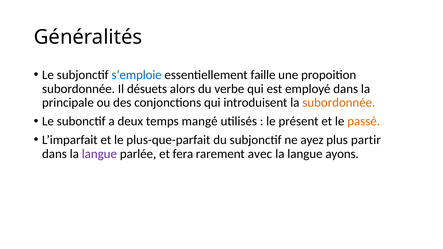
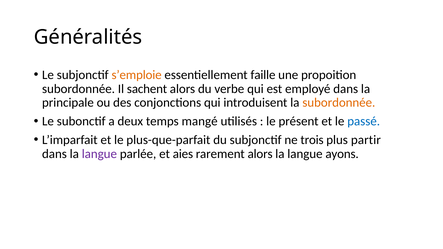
s’emploie colour: blue -> orange (137, 75)
désuets: désuets -> sachent (147, 89)
passé colour: orange -> blue (364, 121)
ayez: ayez -> trois (312, 140)
fera: fera -> aies (183, 154)
rarement avec: avec -> alors (260, 154)
